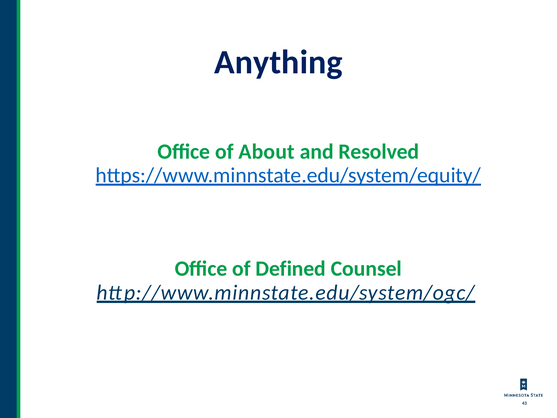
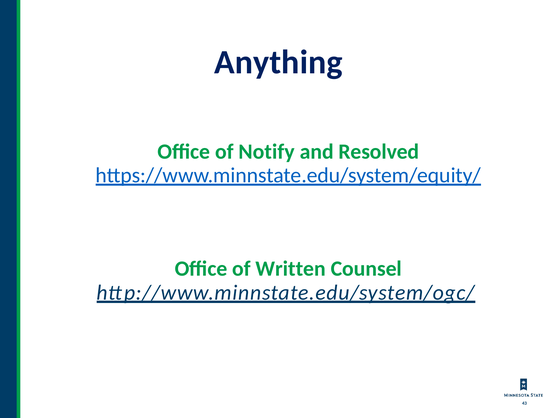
About: About -> Notify (267, 151)
Defined: Defined -> Written (291, 269)
